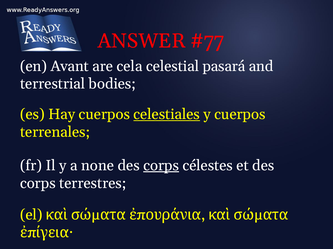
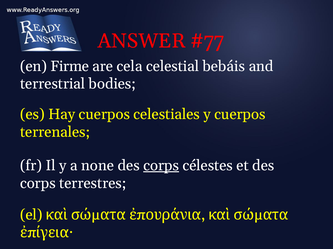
Avant: Avant -> Firme (70, 66)
pasará: pasará -> bebáis (224, 66)
celestiales underline: present -> none (167, 115)
